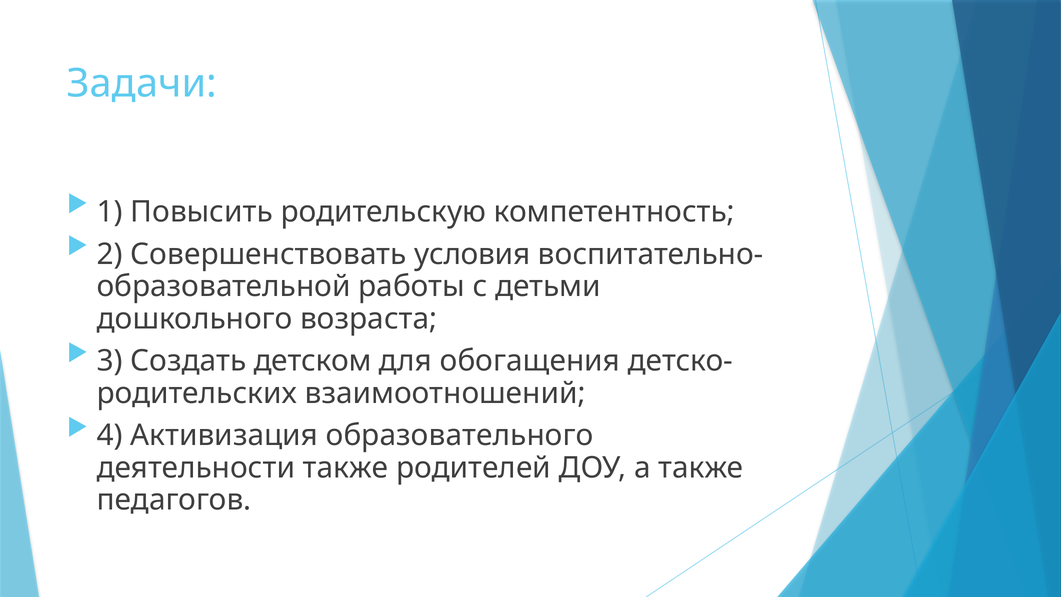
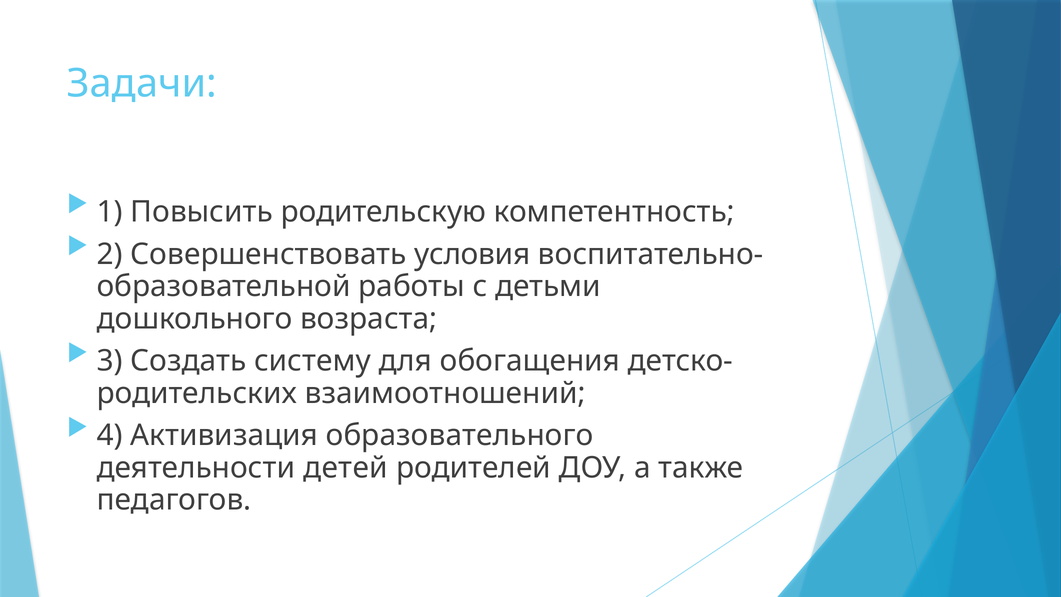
детском: детском -> систему (312, 361)
деятельности также: также -> детей (346, 468)
